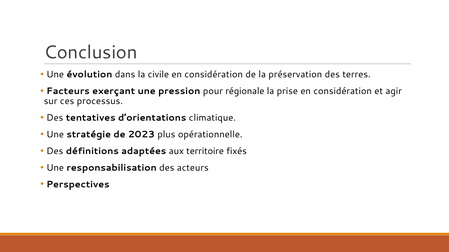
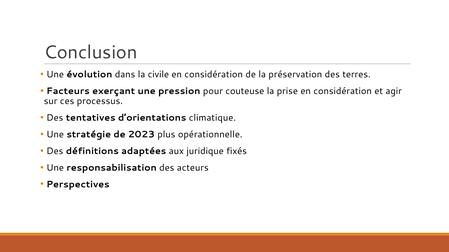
régionale: régionale -> couteuse (245, 91)
territoire: territoire -> juridique (205, 151)
